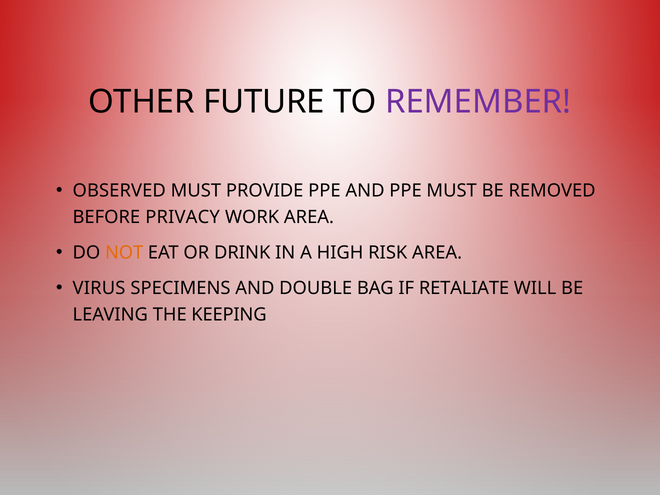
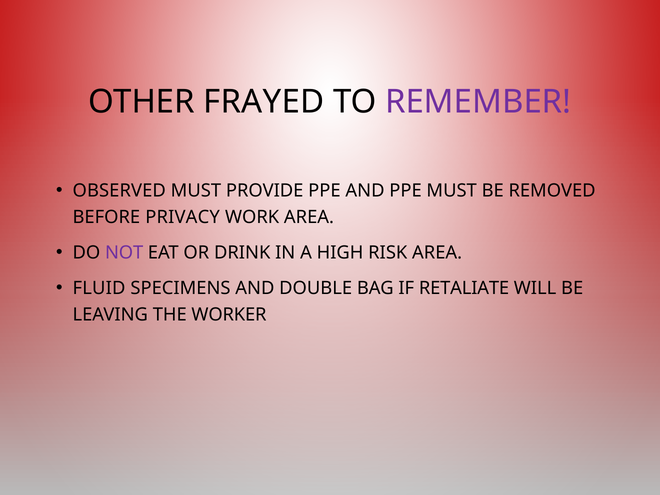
FUTURE: FUTURE -> FRAYED (264, 102)
NOT colour: orange -> purple (124, 253)
VIRUS: VIRUS -> FLUID (99, 288)
KEEPING: KEEPING -> WORKER (229, 315)
